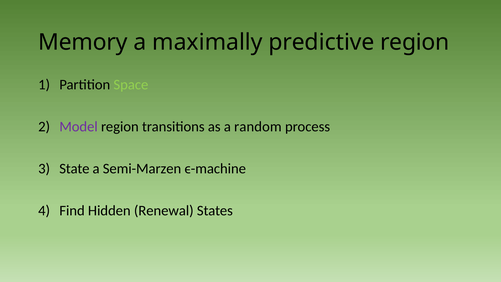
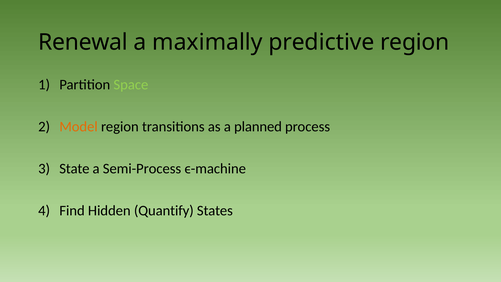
Memory: Memory -> Renewal (83, 42)
Model colour: purple -> orange (79, 127)
random: random -> planned (258, 127)
Semi-Marzen: Semi-Marzen -> Semi-Process (142, 169)
Renewal: Renewal -> Quantify (164, 210)
